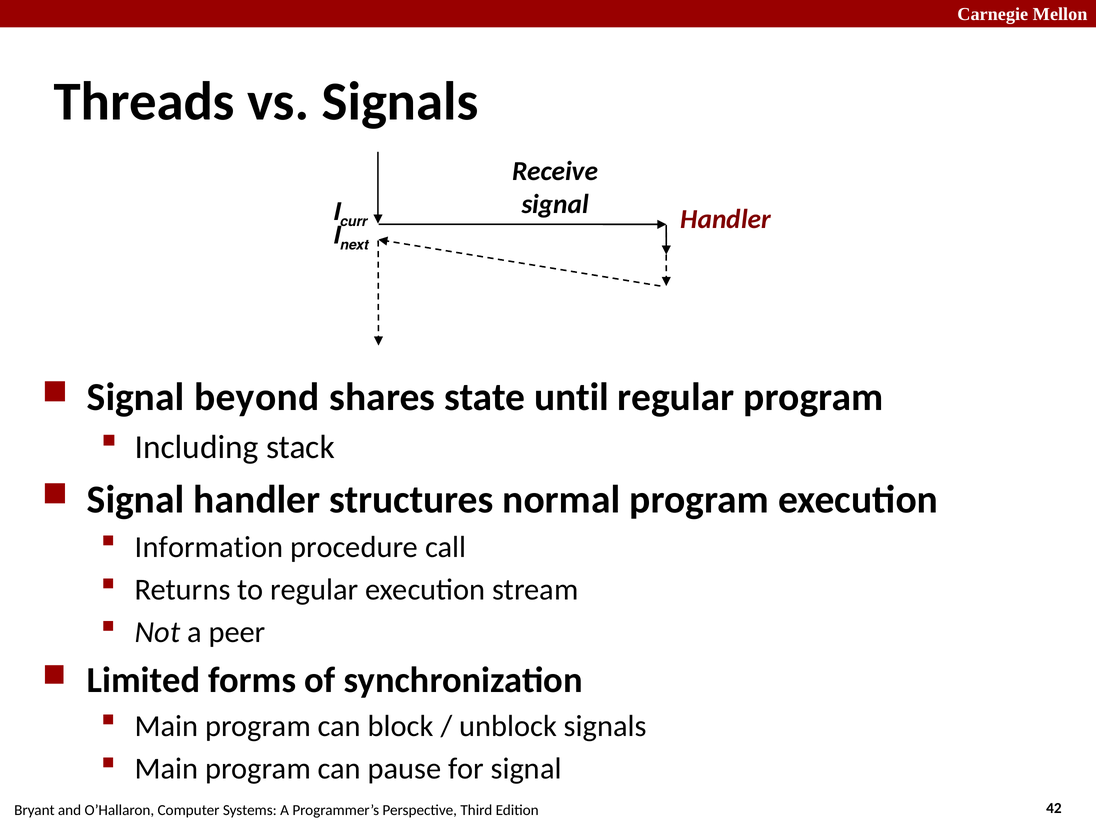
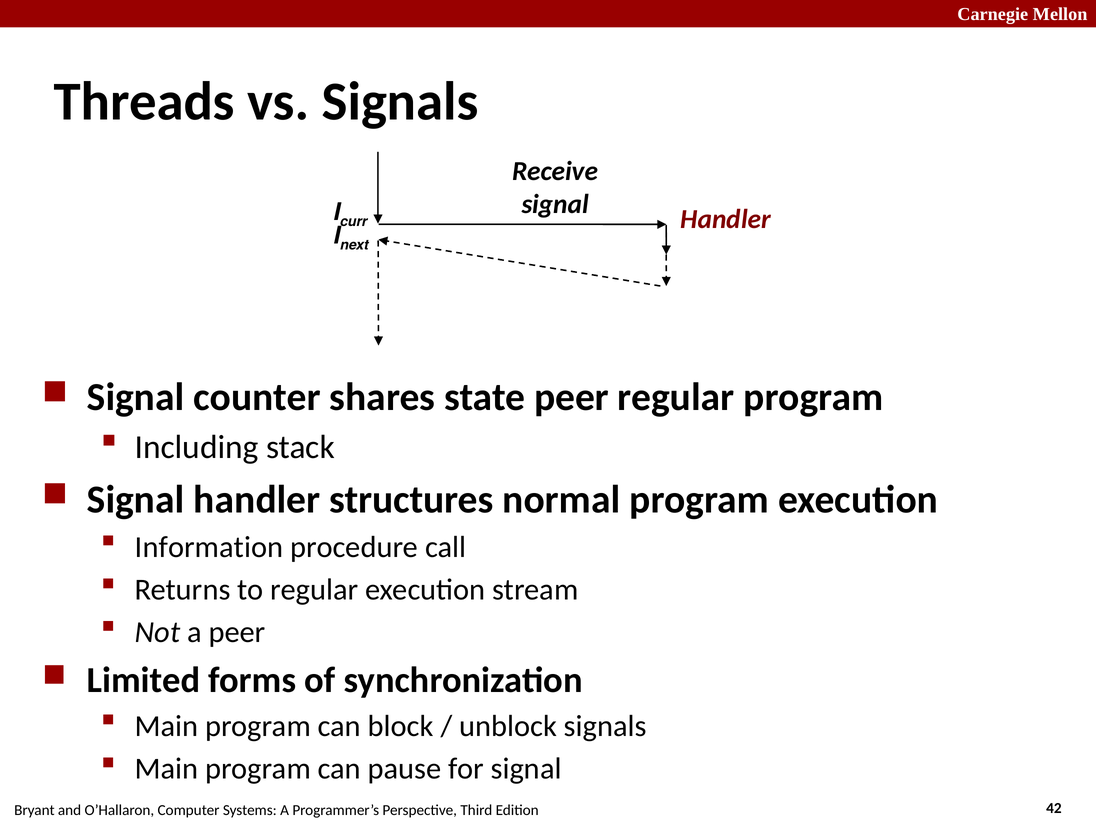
beyond: beyond -> counter (257, 397)
state until: until -> peer (572, 397)
